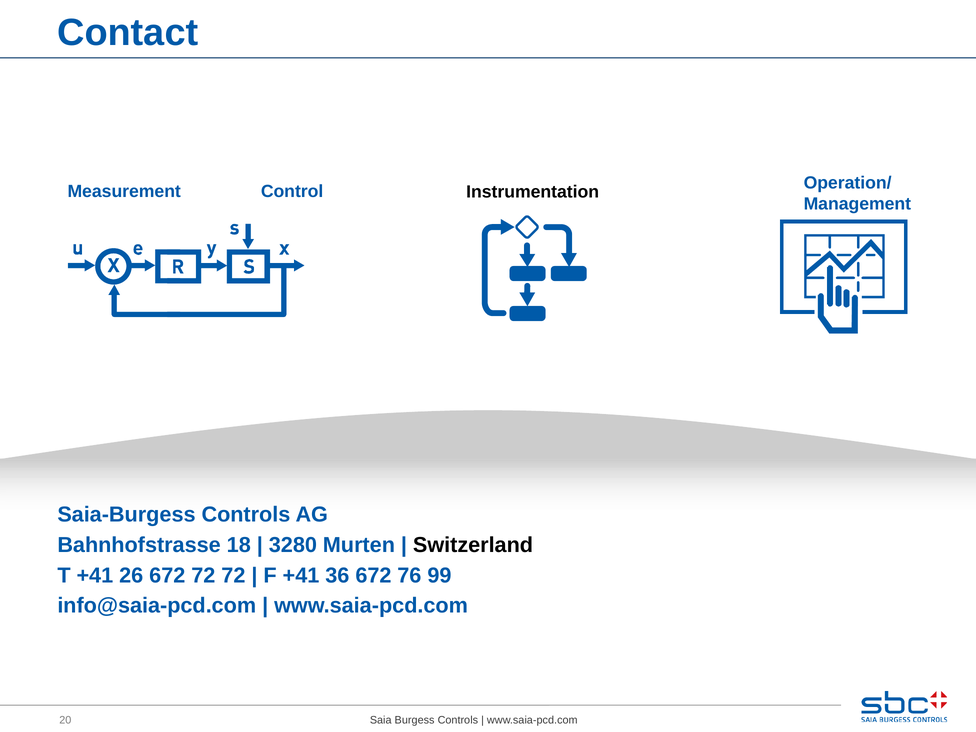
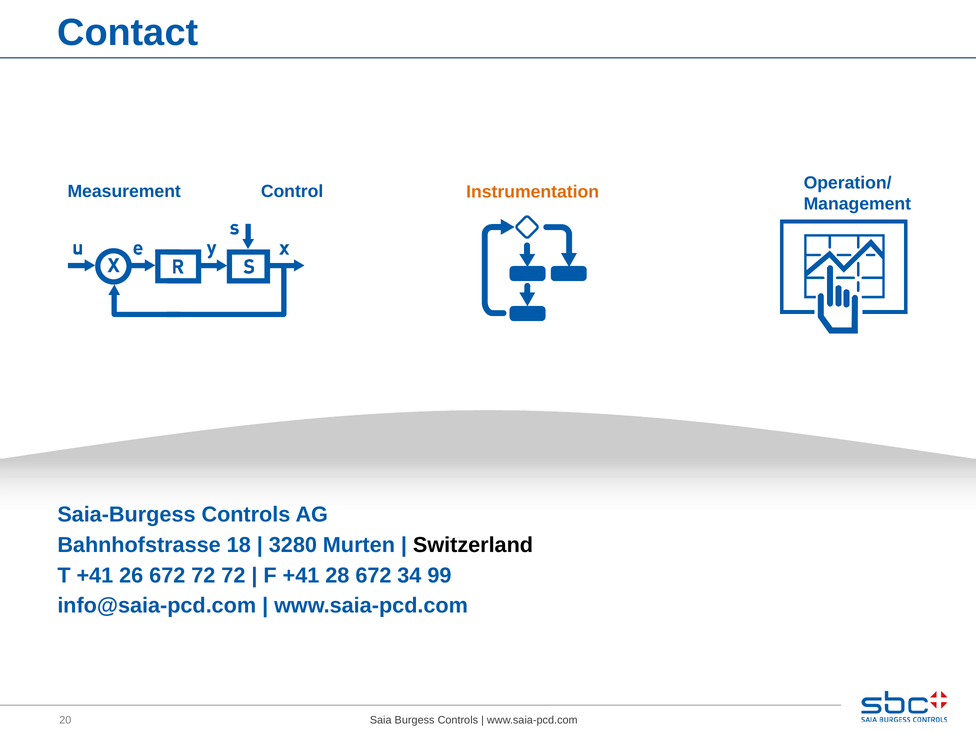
Instrumentation colour: black -> orange (533, 192)
36: 36 -> 28 (337, 575)
76: 76 -> 34 (409, 575)
